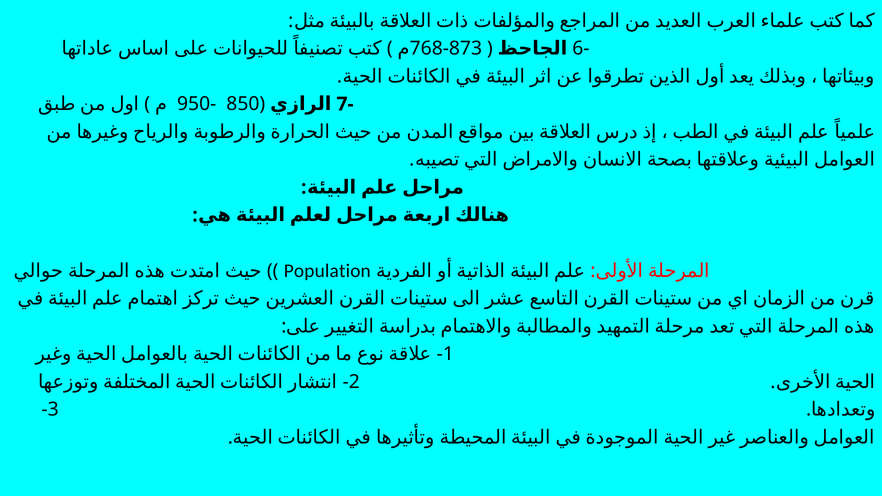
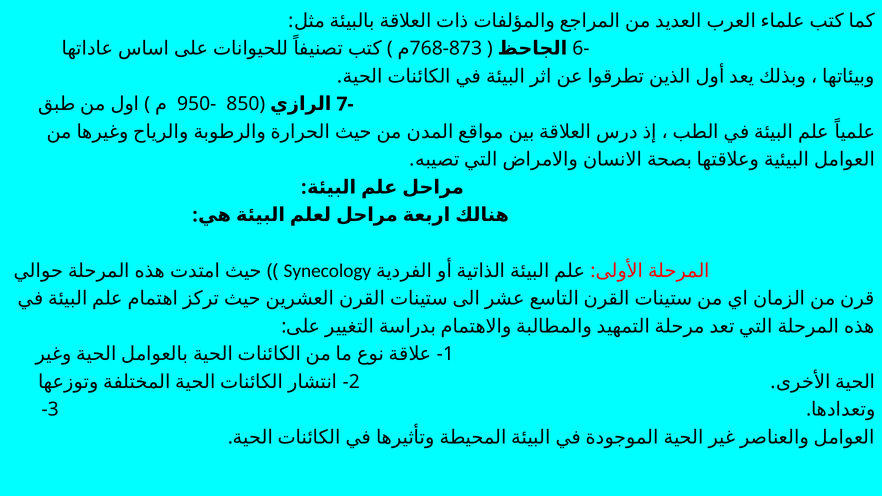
Population: Population -> Synecology (327, 271)
